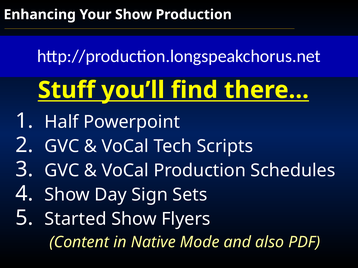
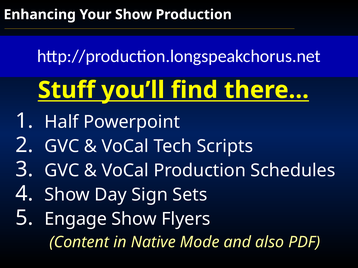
Started: Started -> Engage (76, 219)
